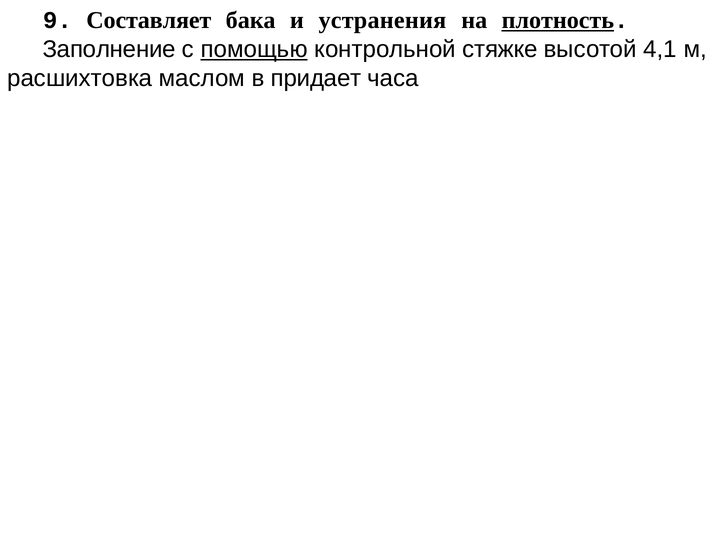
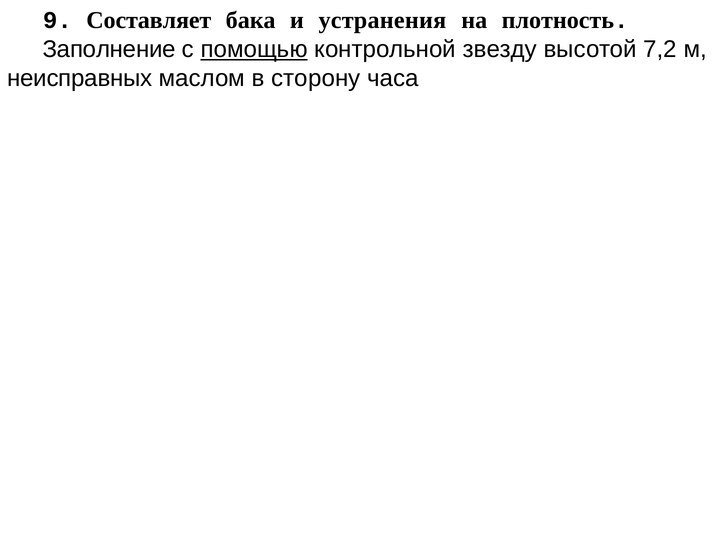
плотность underline: present -> none (558, 20)
стяжке: стяжке -> звезду (500, 49)
4,1: 4,1 -> 7,2 (660, 49)
расшихтовка: расшихтовка -> неисправных (80, 78)
придает: придает -> сторону (316, 78)
